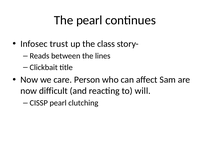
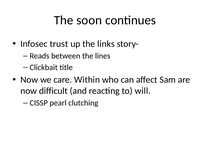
The pearl: pearl -> soon (89, 20)
class: class -> links (106, 44)
Person: Person -> Within (87, 80)
